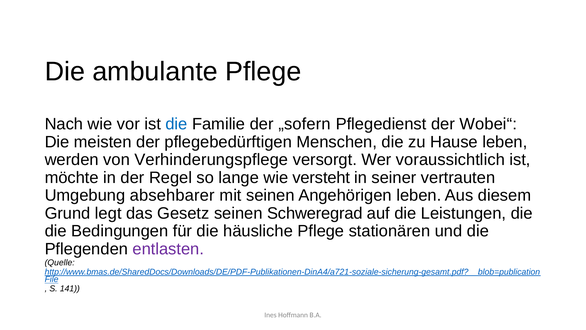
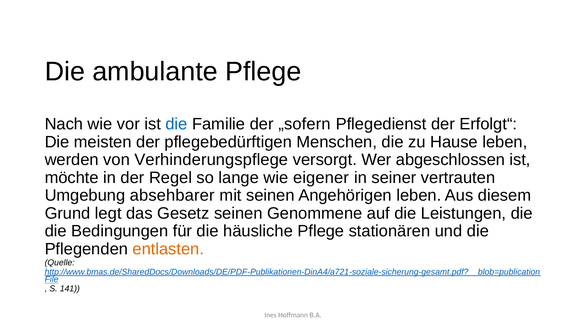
Wobei“: Wobei“ -> Erfolgt“ (488, 124)
voraussichtlich: voraussichtlich -> abgeschlossen (450, 160)
versteht: versteht -> eigener (321, 177)
Schweregrad: Schweregrad -> Genommene (315, 213)
entlasten colour: purple -> orange (168, 249)
